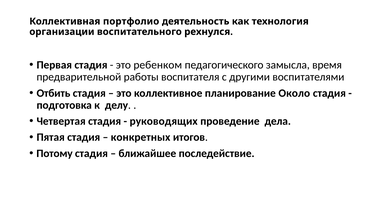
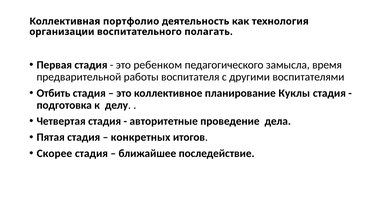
рехнулся: рехнулся -> полагать (209, 32)
Около: Около -> Куклы (294, 93)
руководящих: руководящих -> авторитетные (164, 122)
Потому: Потому -> Скорее (54, 154)
